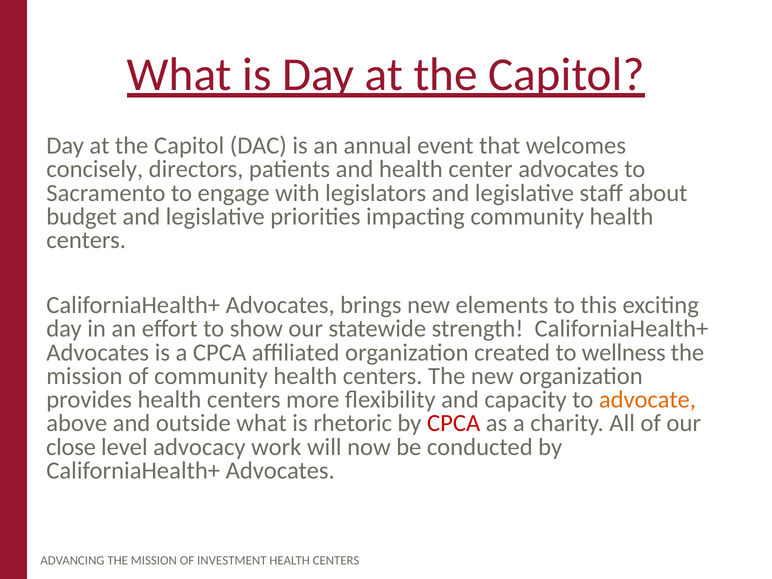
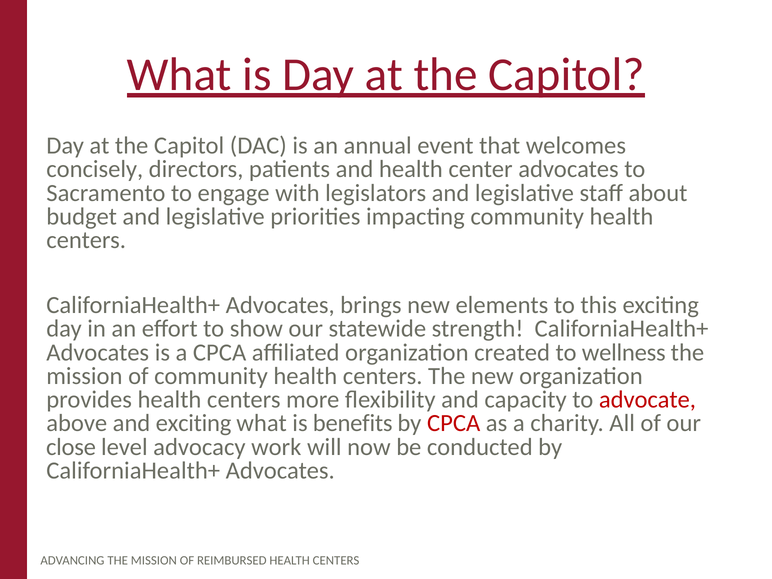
advocate colour: orange -> red (647, 400)
and outside: outside -> exciting (194, 423)
rhetoric: rhetoric -> benefits (353, 423)
INVESTMENT: INVESTMENT -> REIMBURSED (232, 561)
